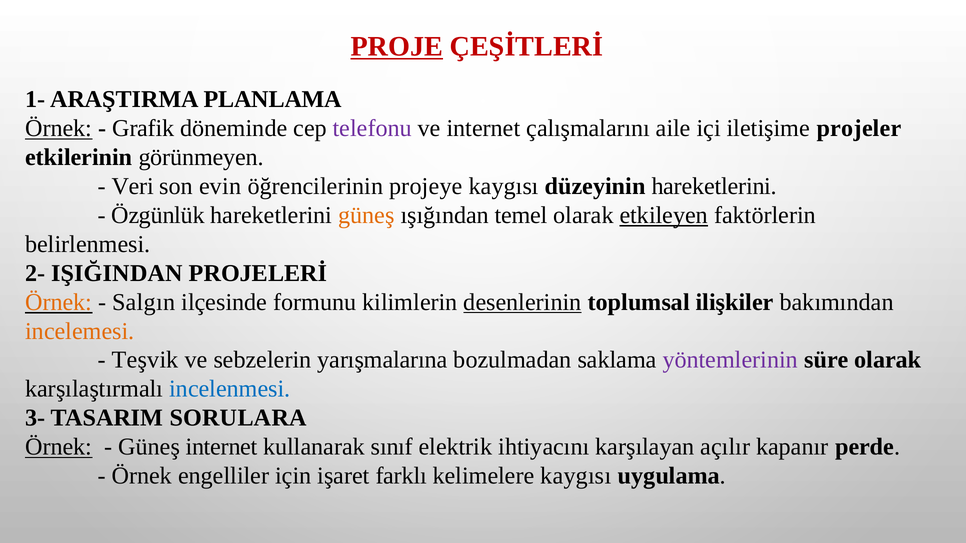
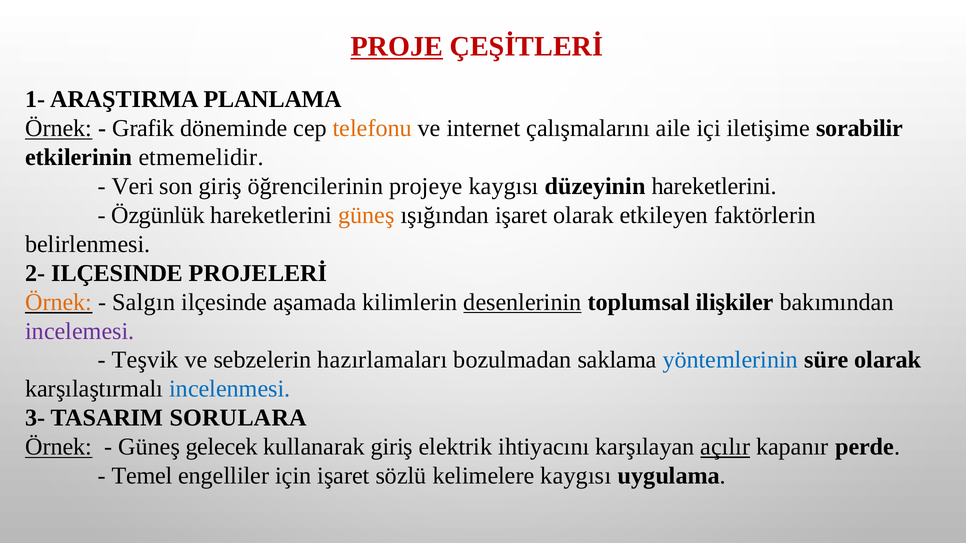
telefonu colour: purple -> orange (372, 128)
projeler: projeler -> sorabilir (859, 128)
görünmeyen: görünmeyen -> etmemelidir (201, 157)
son evin: evin -> giriş (220, 186)
ışığından temel: temel -> işaret (521, 215)
etkileyen underline: present -> none (664, 215)
2- IŞIĞINDAN: IŞIĞINDAN -> ILÇESINDE (117, 273)
formunu: formunu -> aşamada (315, 302)
incelemesi colour: orange -> purple (80, 331)
yarışmalarına: yarışmalarına -> hazırlamaları (382, 360)
yöntemlerinin colour: purple -> blue (730, 360)
Güneş internet: internet -> gelecek (222, 447)
kullanarak sınıf: sınıf -> giriş (392, 447)
açılır underline: none -> present (725, 447)
Örnek: Örnek -> Temel (142, 476)
farklı: farklı -> sözlü (401, 476)
